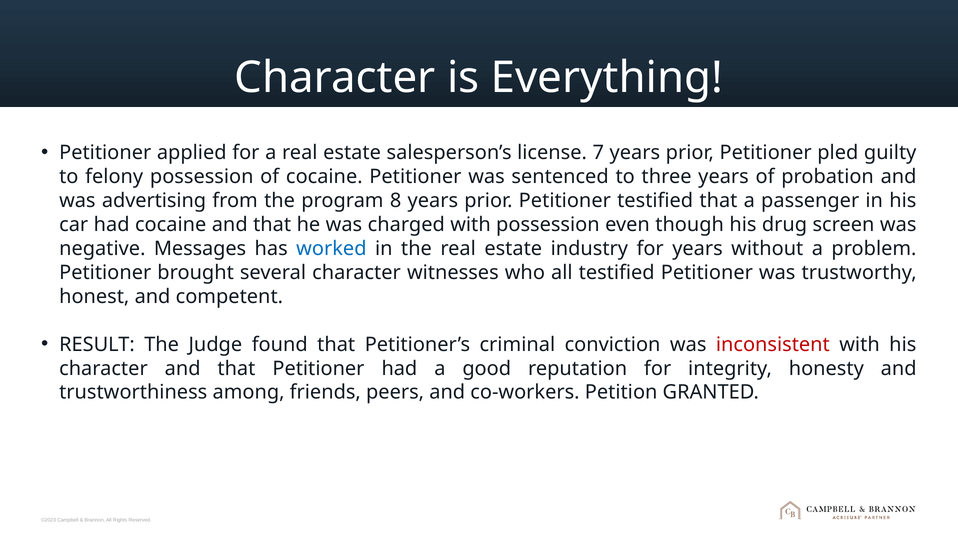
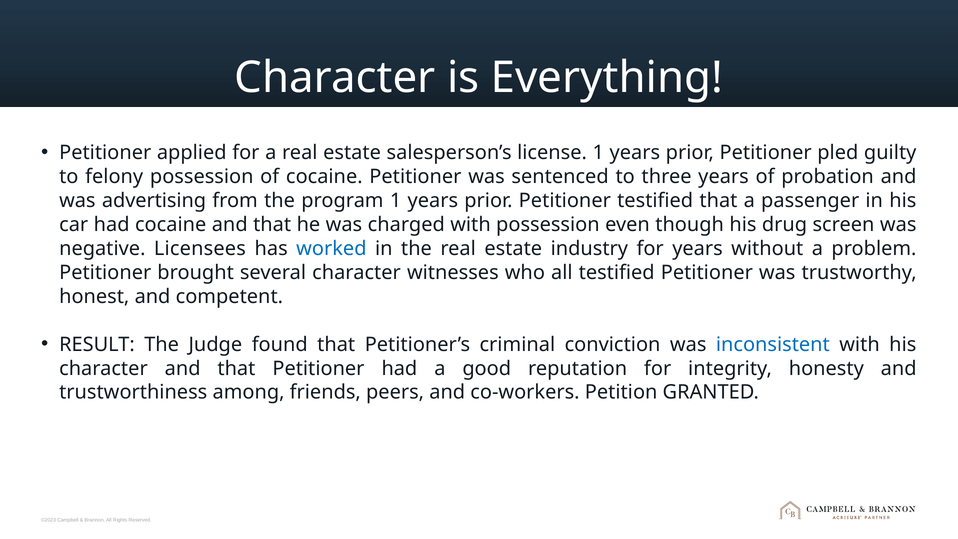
license 7: 7 -> 1 (598, 153)
program 8: 8 -> 1 (396, 201)
Messages: Messages -> Licensees (200, 249)
inconsistent colour: red -> blue (773, 344)
